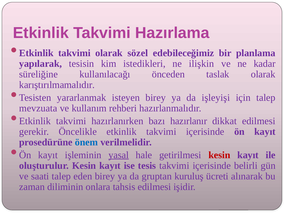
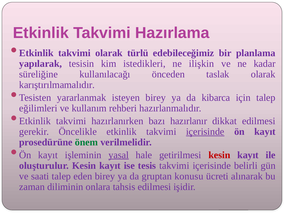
sözel: sözel -> türlü (138, 53)
işleyişi: işleyişi -> kibarca (216, 98)
mevzuata: mevzuata -> eğilimleri (38, 108)
içerisinde underline: none -> present (205, 132)
önem colour: blue -> green (86, 142)
kuruluş: kuruluş -> konusu (189, 176)
